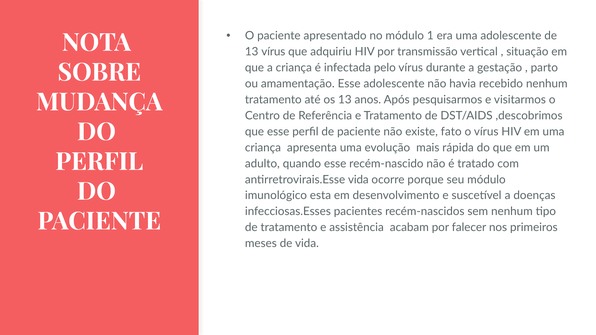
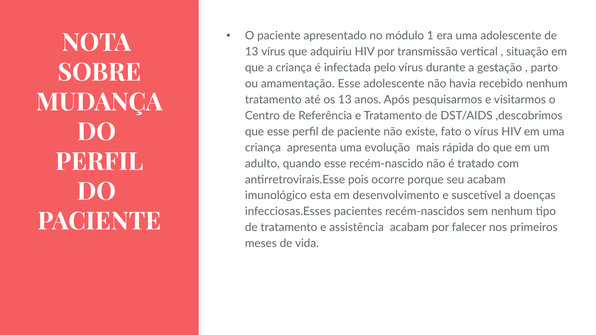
antirretrovirais.Esse vida: vida -> pois (358, 180)
seu módulo: módulo -> acabam (486, 180)
